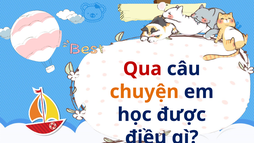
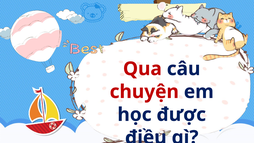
chuyện colour: orange -> red (144, 92)
